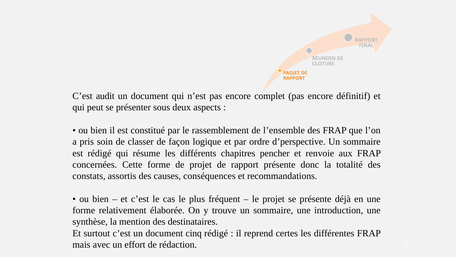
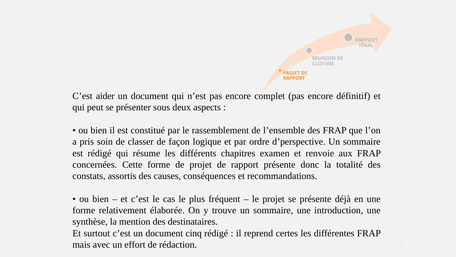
audit: audit -> aider (105, 96)
pencher: pencher -> examen (275, 153)
